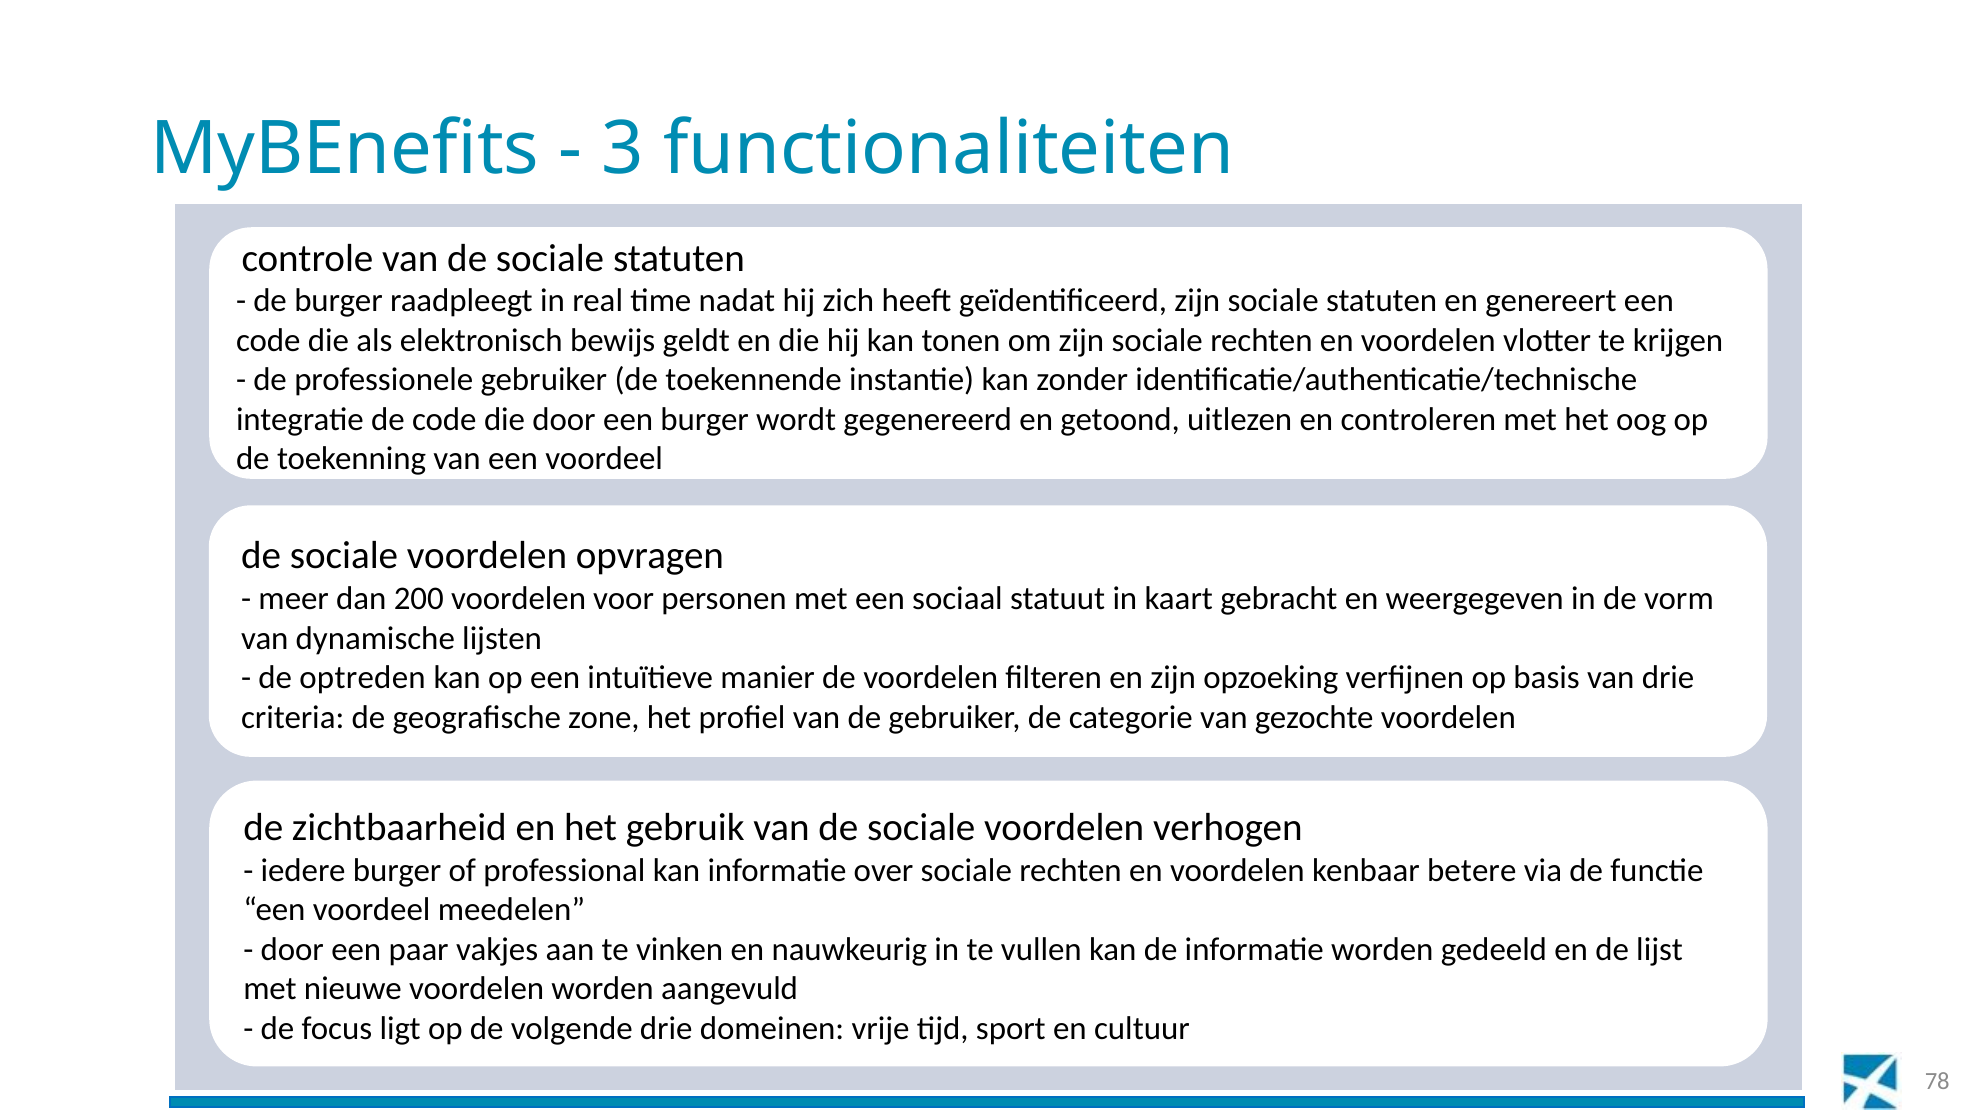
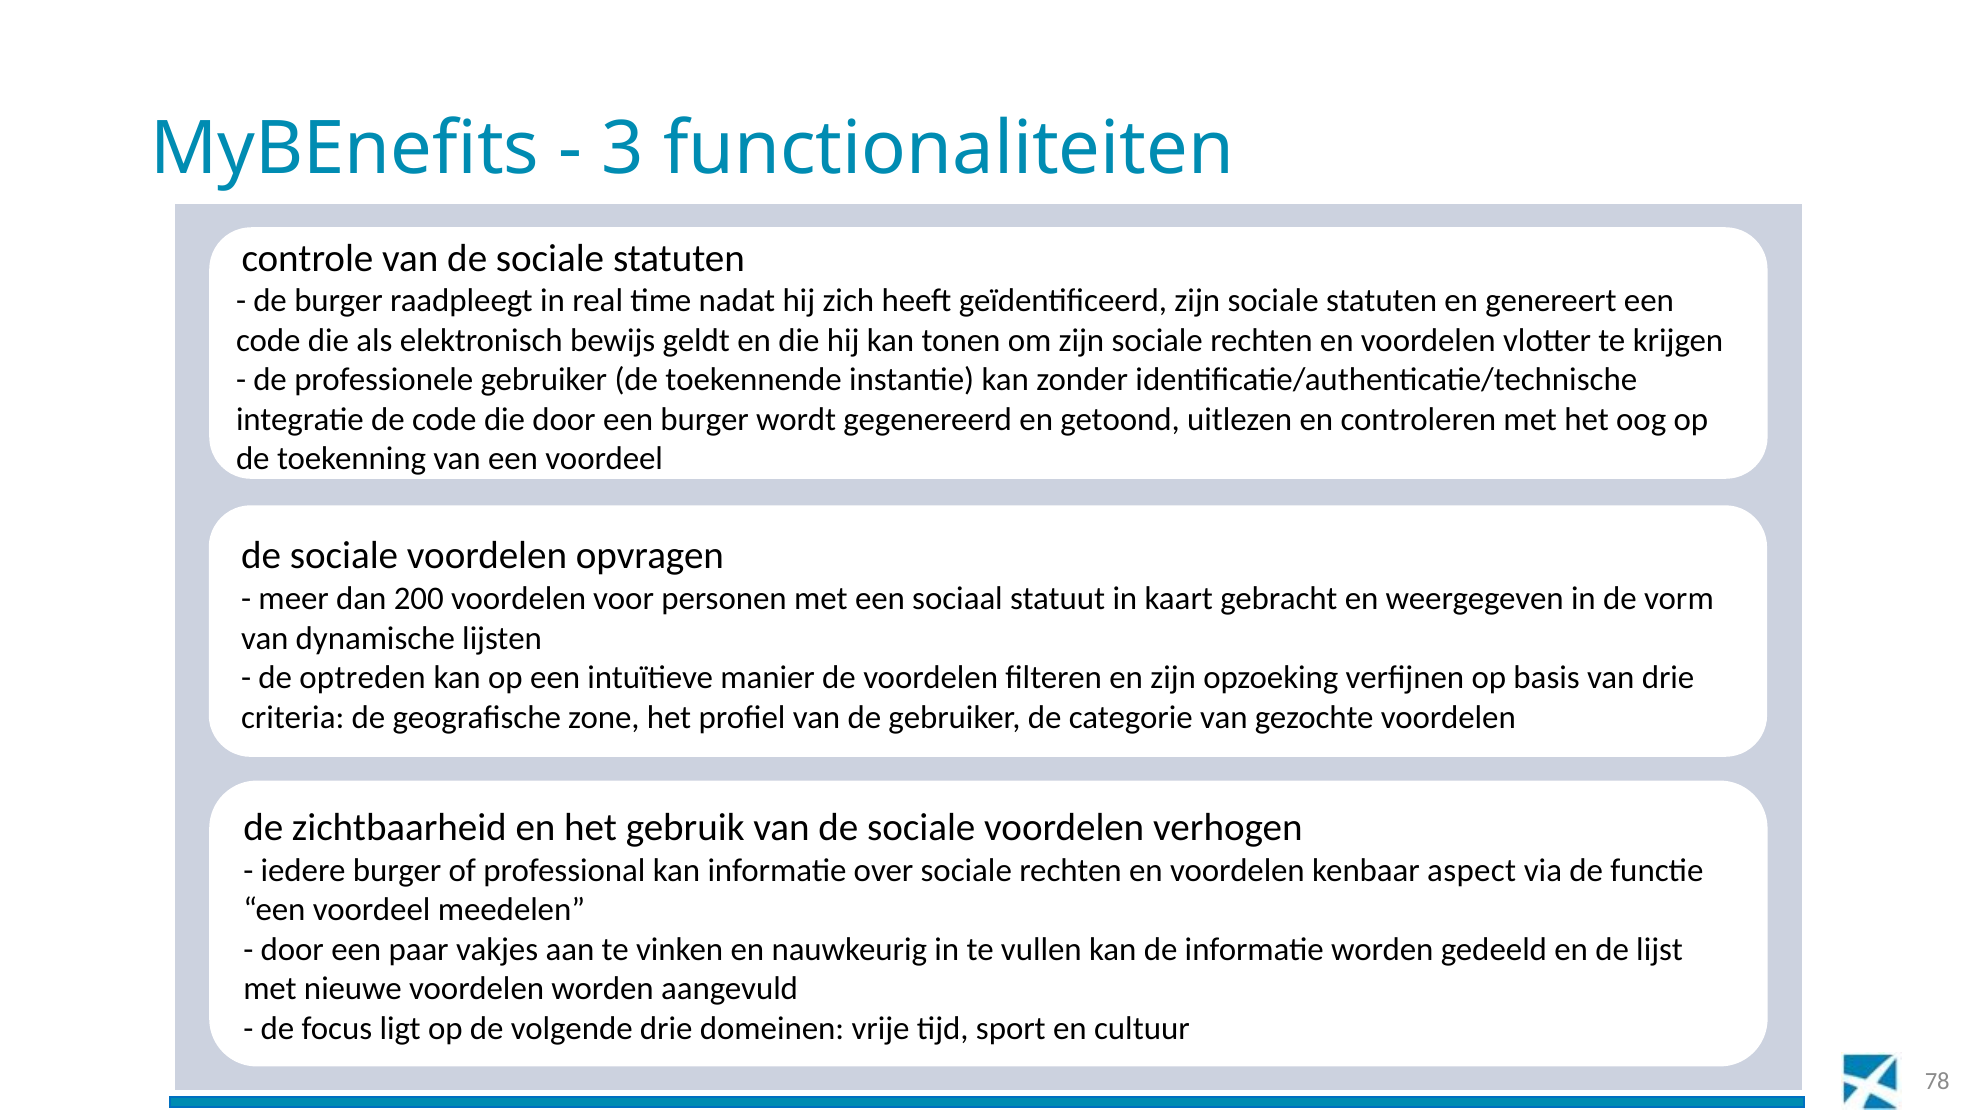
betere: betere -> aspect (1472, 870)
